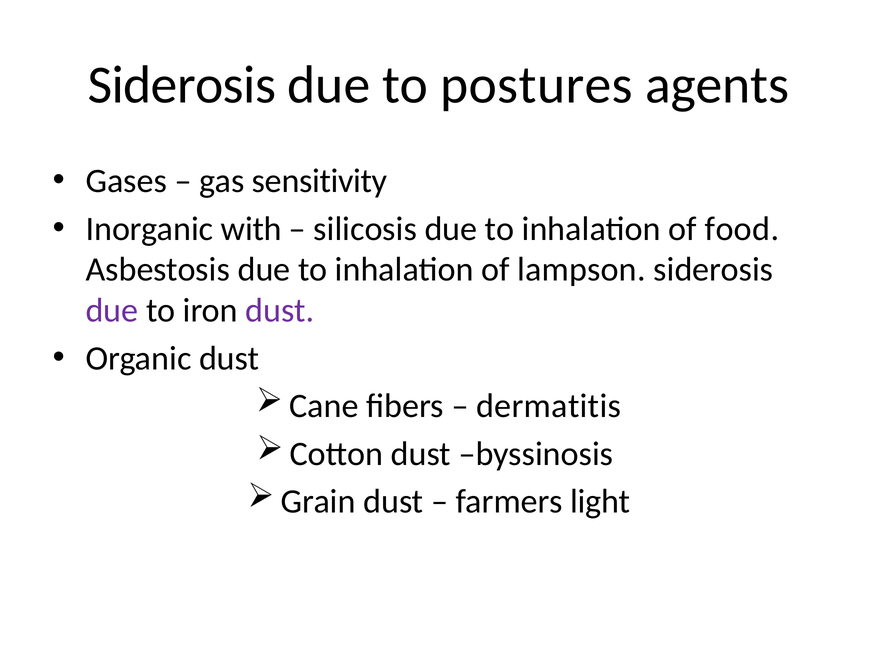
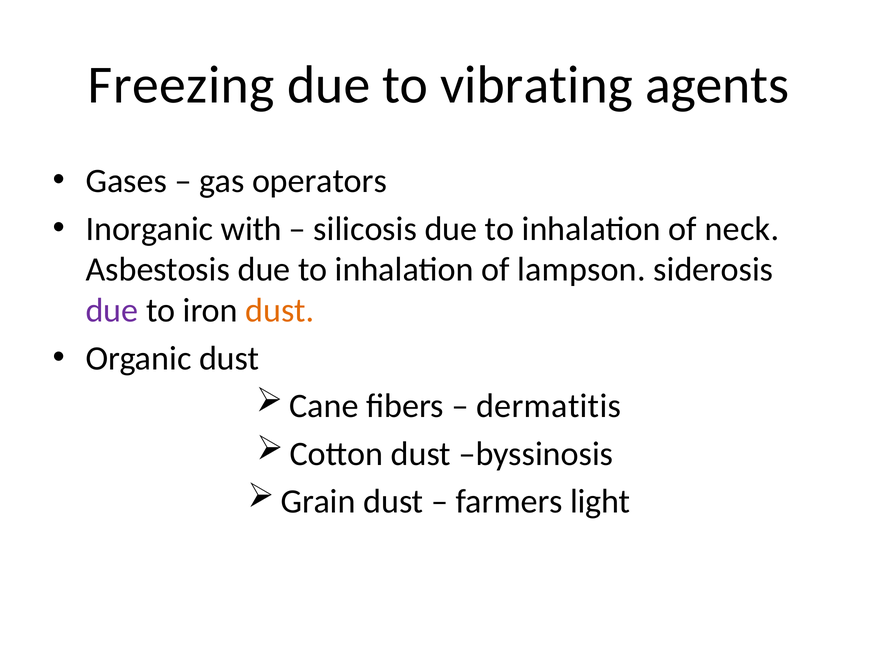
Siderosis: Siderosis -> Freezing (181, 85)
postures: postures -> vibrating (537, 85)
sensitivity: sensitivity -> operators (320, 181)
food: food -> neck (742, 229)
dust colour: purple -> orange (280, 310)
